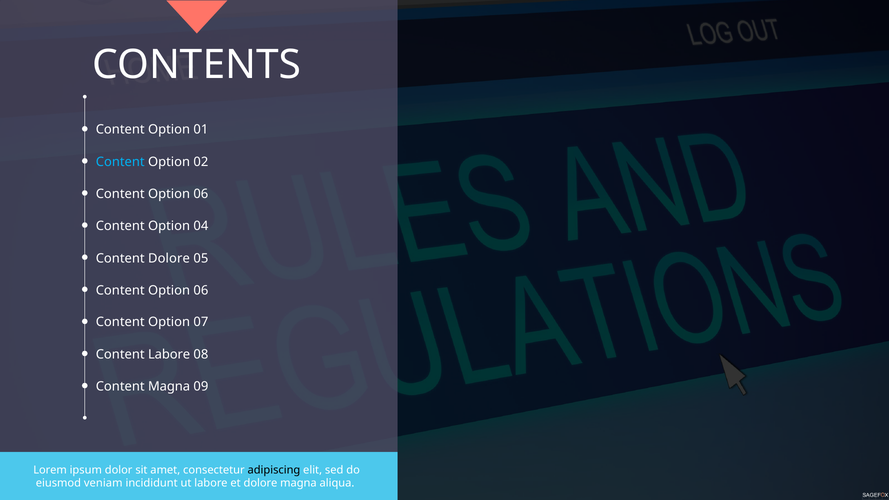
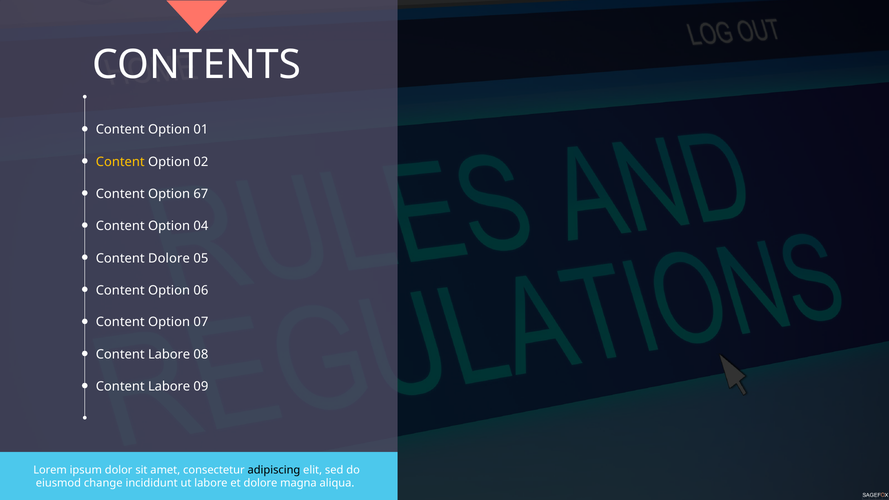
Content colour: light blue -> yellow (120, 162)
06: 06 -> 67 (201, 194)
Magna: Magna -> Labore (169, 386)
veniam: veniam -> change (103, 483)
